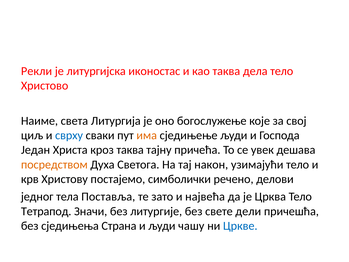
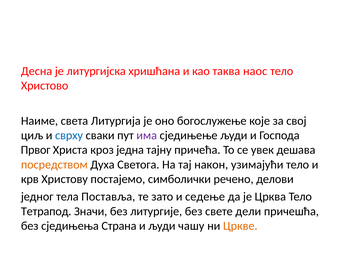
Рекли: Рекли -> Десна (37, 71)
иконостас: иконостас -> хришћана (154, 71)
дела: дела -> наос (255, 71)
има colour: orange -> purple (147, 135)
Један: Један -> Првог (36, 150)
кроз таква: таква -> једна (130, 150)
највећа: највећа -> седење (205, 197)
Цркве colour: blue -> orange (240, 226)
